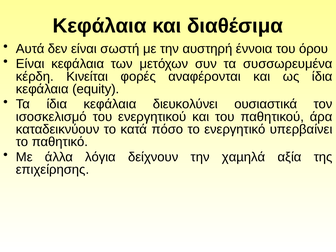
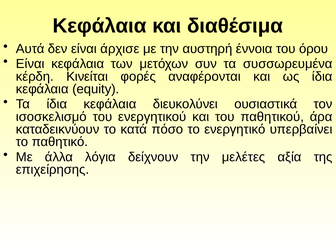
σωστή: σωστή -> άρχισε (120, 49)
χαµηλά: χαµηλά -> μελέτες (244, 157)
